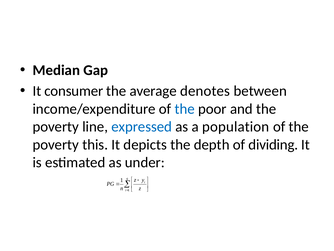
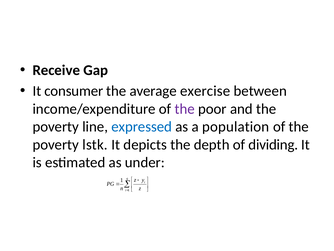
Median: Median -> Receive (56, 70)
denotes: denotes -> exercise (205, 91)
the colour: blue -> purple (185, 109)
this: this -> lstk (95, 144)
